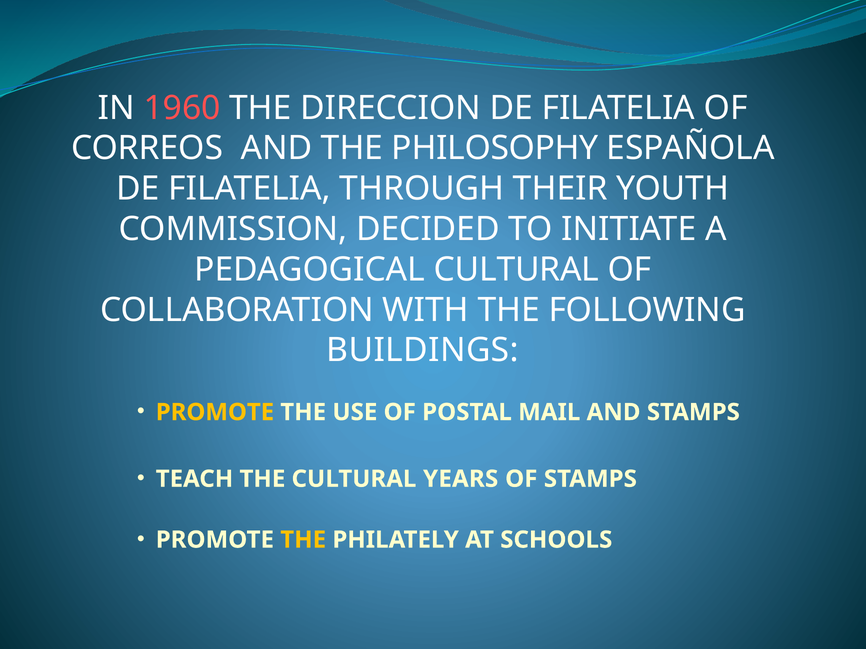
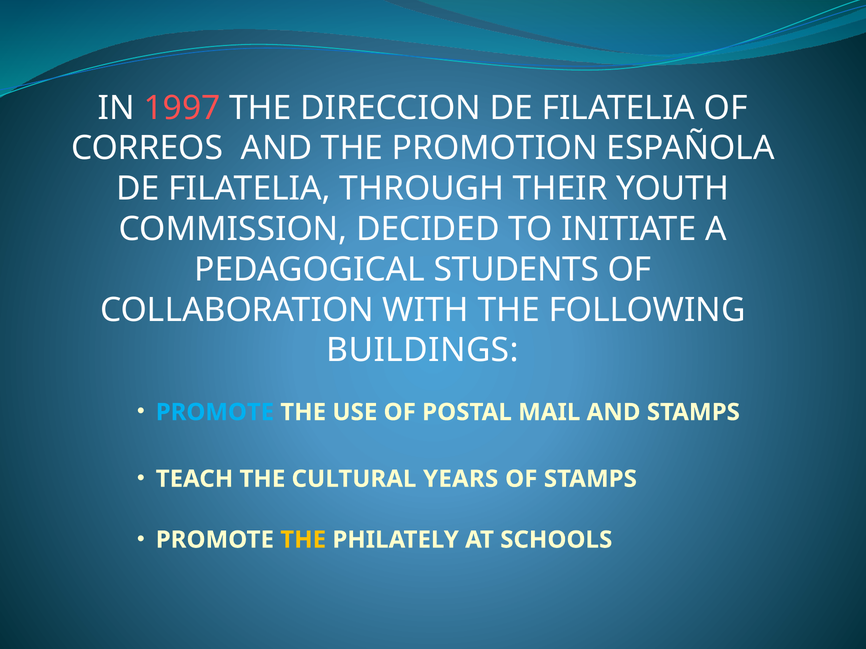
1960: 1960 -> 1997 (182, 108)
PHILOSOPHY: PHILOSOPHY -> PROMOTION (495, 148)
PEDAGOGICAL CULTURAL: CULTURAL -> STUDENTS (517, 270)
PROMOTE colour: yellow -> light blue (215, 413)
